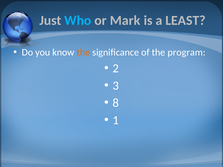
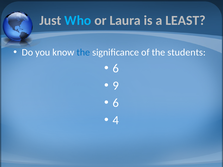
Mark: Mark -> Laura (125, 20)
the colour: orange -> blue (83, 52)
program: program -> students (187, 52)
2: 2 -> 6 (116, 68)
3: 3 -> 9 (116, 86)
8: 8 -> 6 (116, 103)
1: 1 -> 4 (116, 120)
